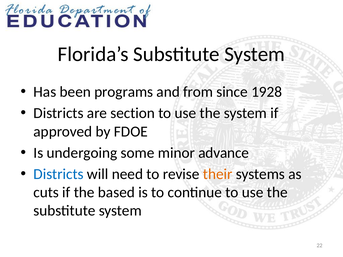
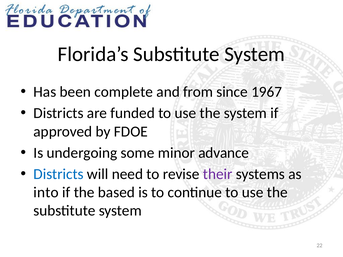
programs: programs -> complete (124, 92)
1928: 1928 -> 1967 (267, 92)
section: section -> funded (133, 113)
their colour: orange -> purple (218, 174)
cuts: cuts -> into (46, 193)
